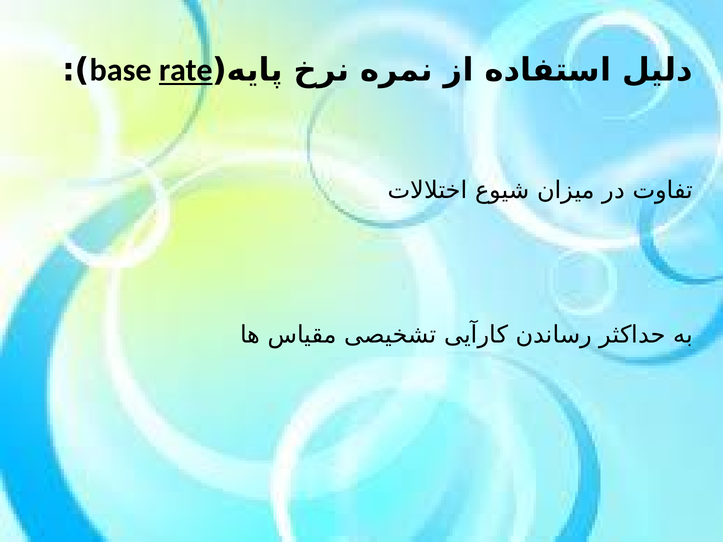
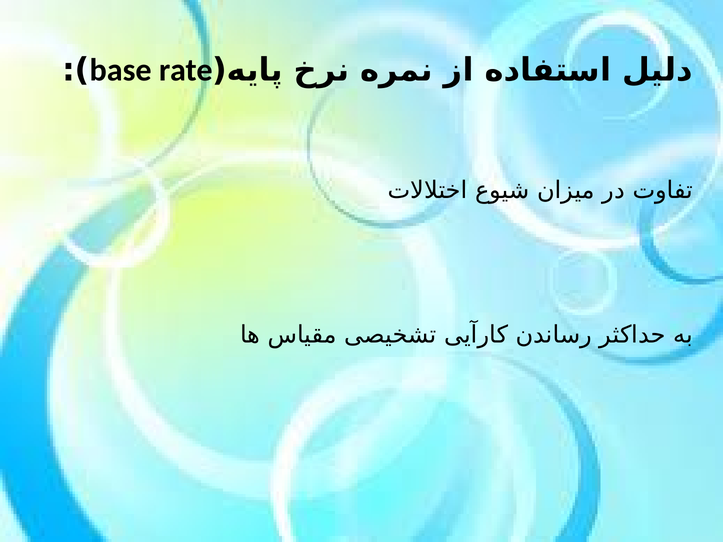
rate underline: present -> none (186, 70)
